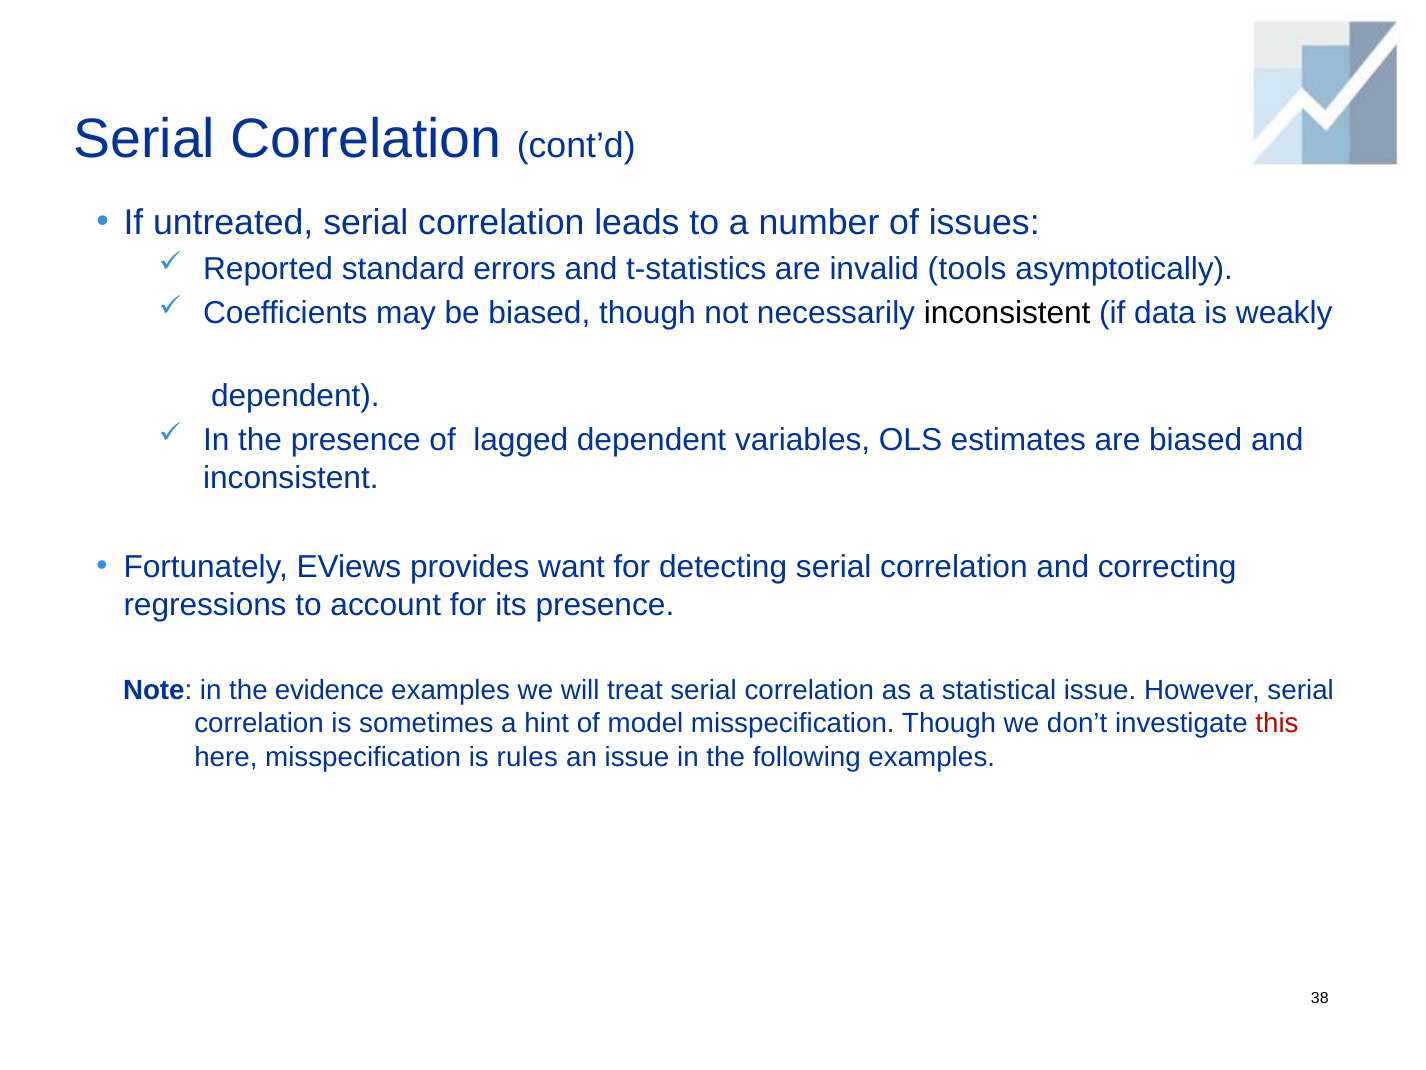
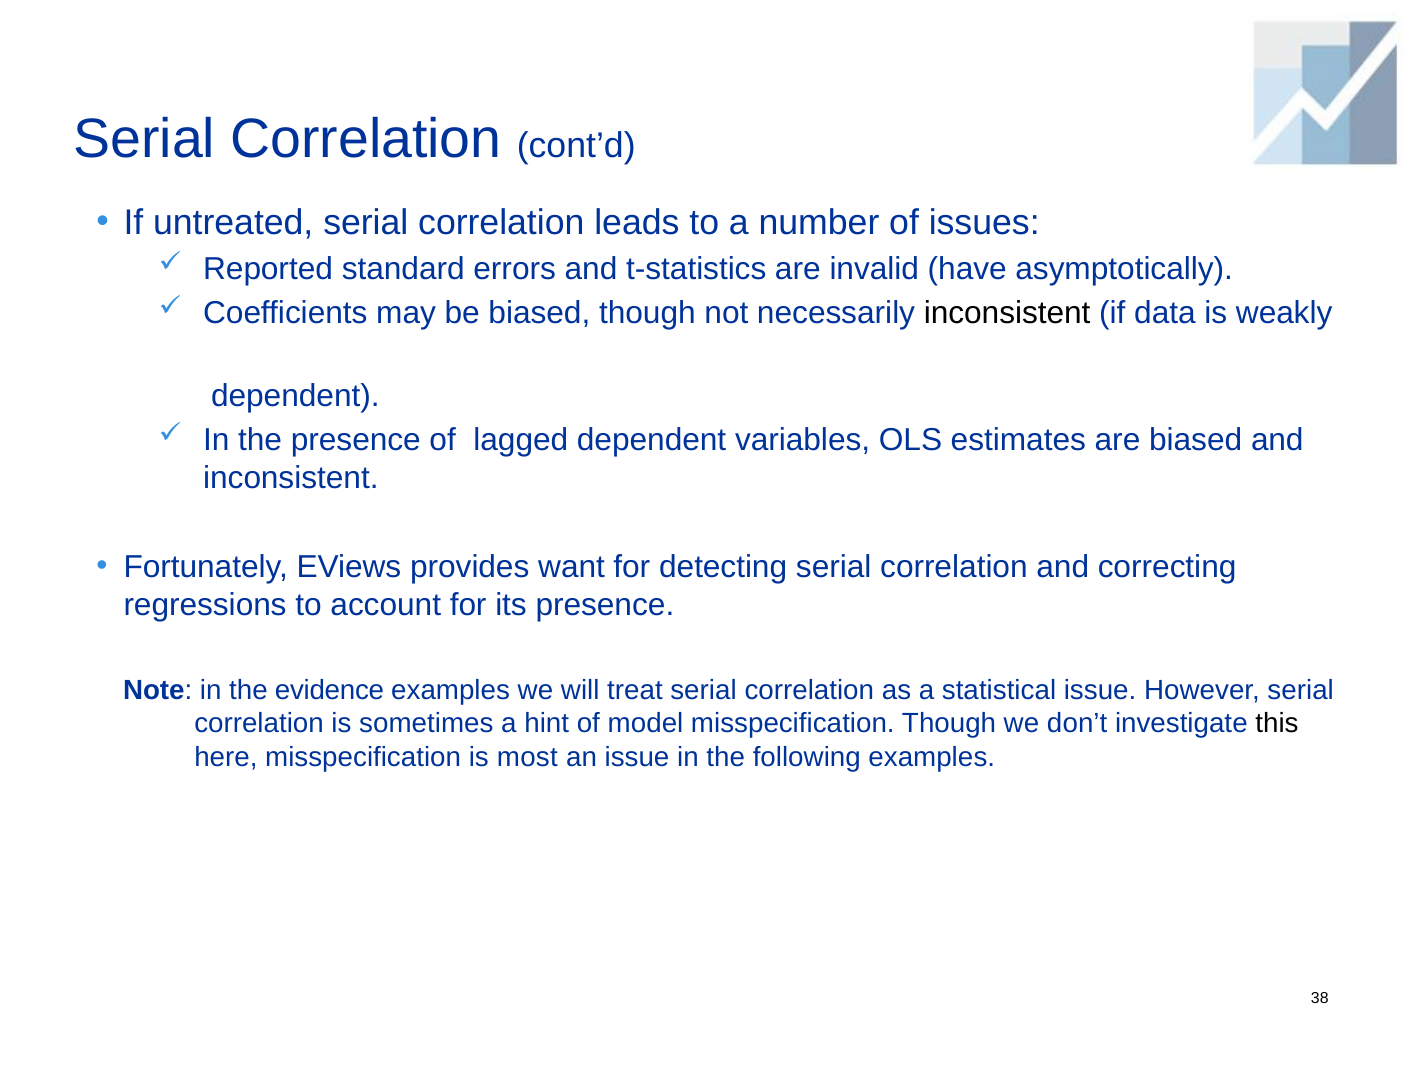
tools: tools -> have (967, 269)
this colour: red -> black (1277, 723)
rules: rules -> most (527, 757)
